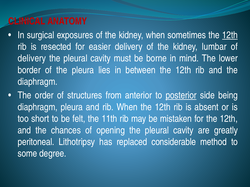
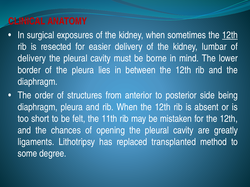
posterior underline: present -> none (181, 96)
peritoneal: peritoneal -> ligaments (36, 142)
considerable: considerable -> transplanted (174, 142)
